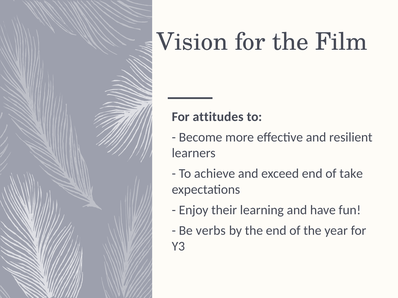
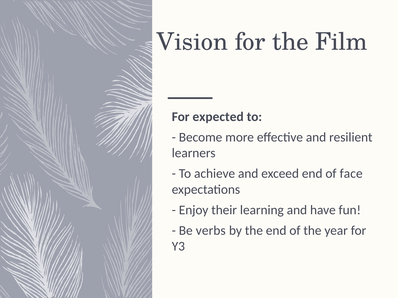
attitudes: attitudes -> expected (218, 117)
take: take -> face (351, 174)
